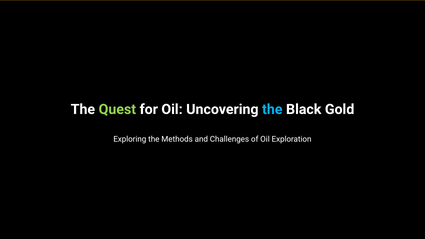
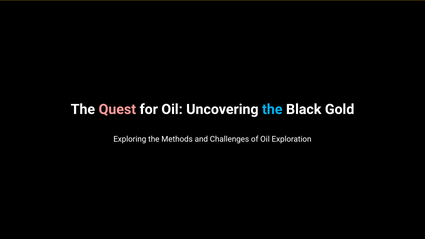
Quest colour: light green -> pink (117, 109)
